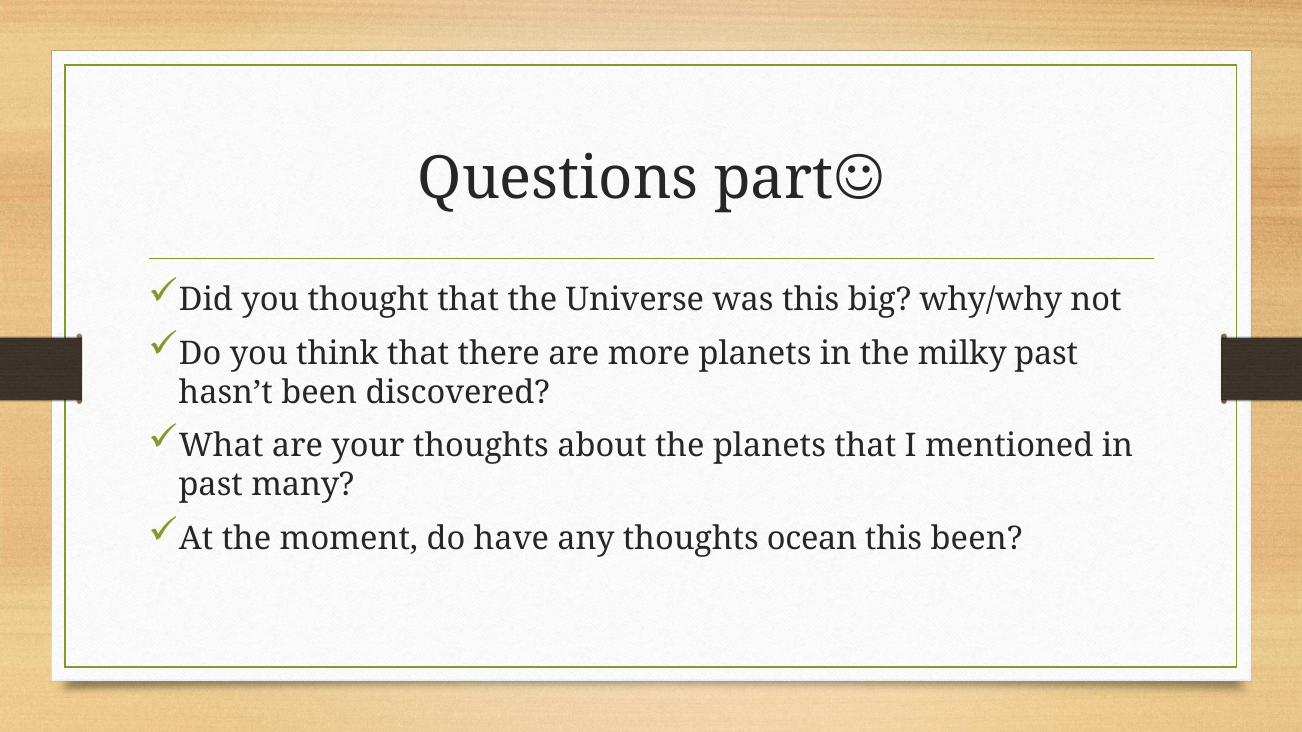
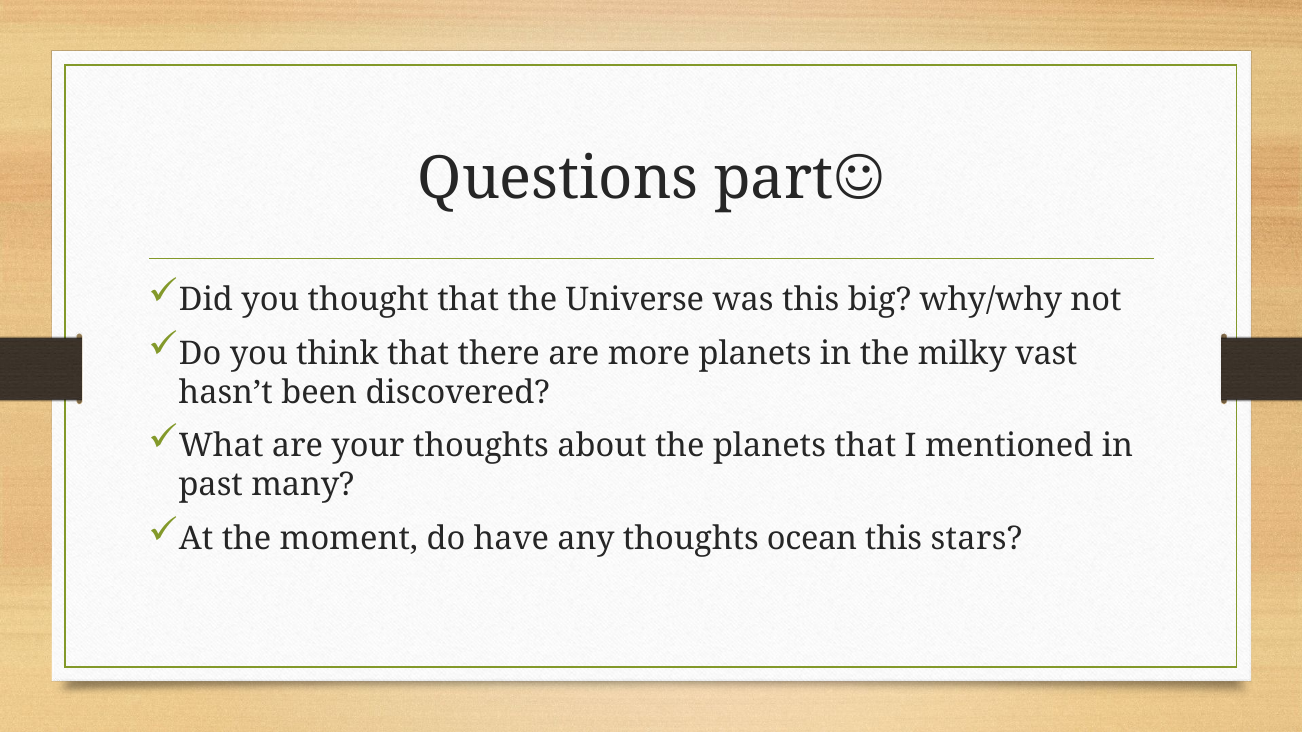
milky past: past -> vast (1046, 353)
this been: been -> stars (976, 539)
